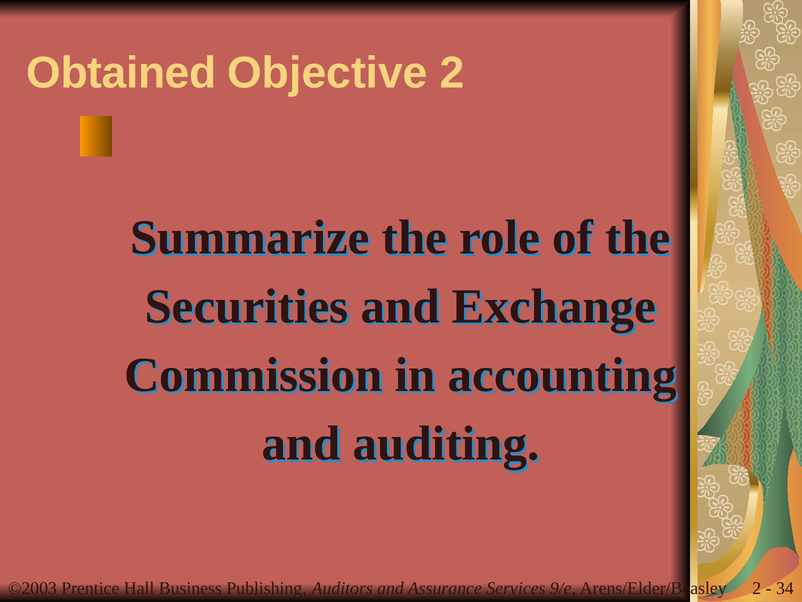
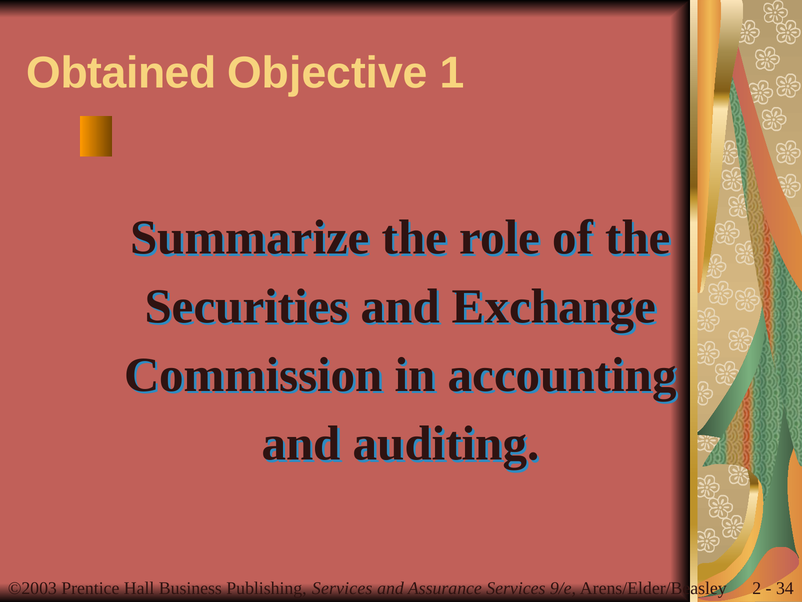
Objective 2: 2 -> 1 (452, 73)
Auditors: Auditors -> Services (342, 588)
